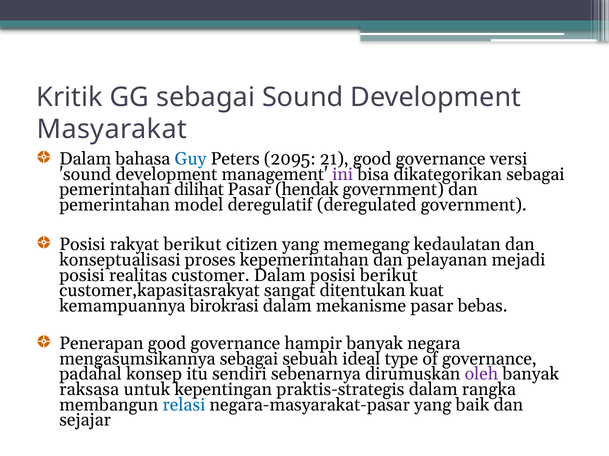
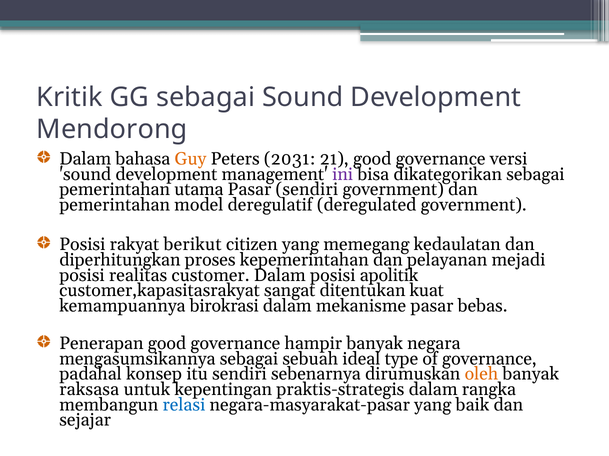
Masyarakat: Masyarakat -> Mendorong (112, 130)
Guy colour: blue -> orange (190, 159)
2095: 2095 -> 2031 (290, 159)
dilihat: dilihat -> utama (199, 190)
Pasar hendak: hendak -> sendiri (307, 190)
konseptualisasi: konseptualisasi -> diperhitungkan (120, 260)
posisi berikut: berikut -> apolitik (389, 276)
oleh colour: purple -> orange (481, 375)
